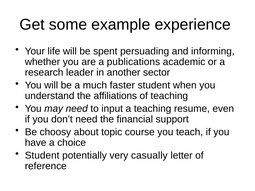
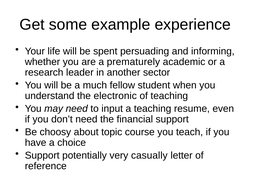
publications: publications -> prematurely (133, 62)
faster: faster -> fellow (122, 85)
affiliations: affiliations -> electronic (115, 96)
Student: Student -> Support (42, 156)
